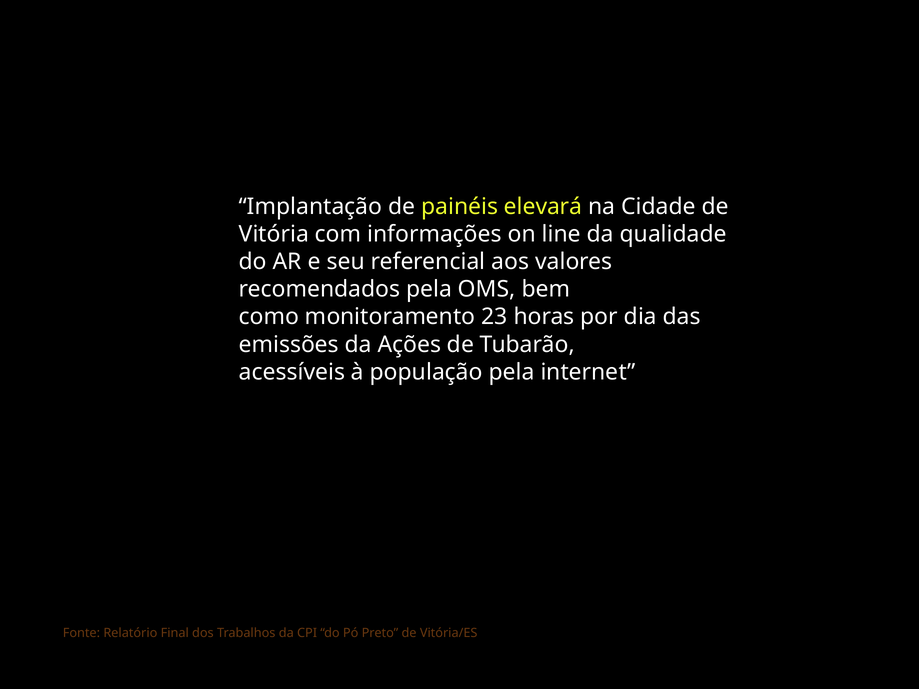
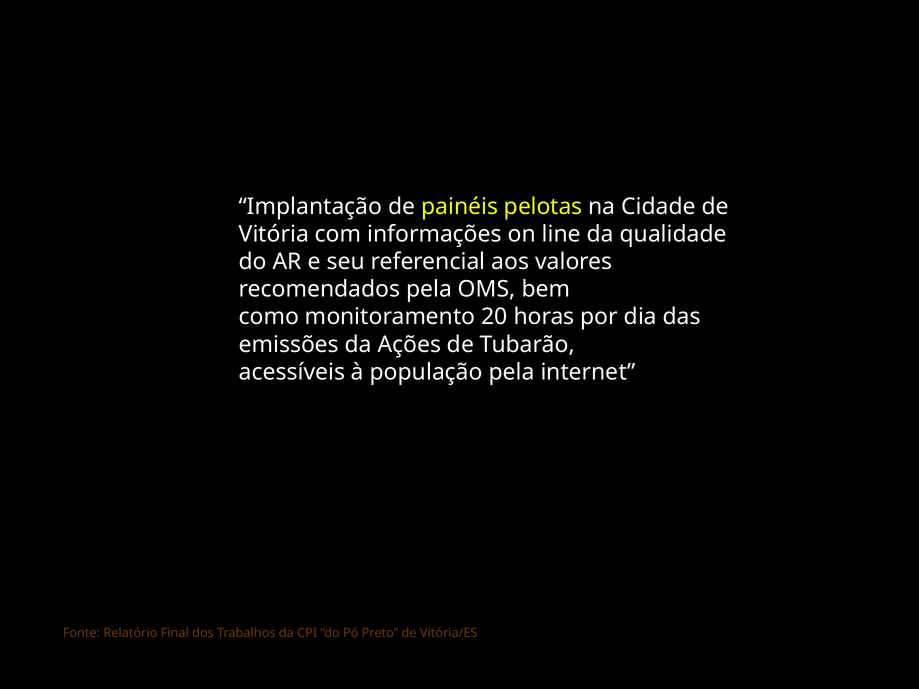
elevará: elevará -> pelotas (543, 207)
23: 23 -> 20 (494, 317)
